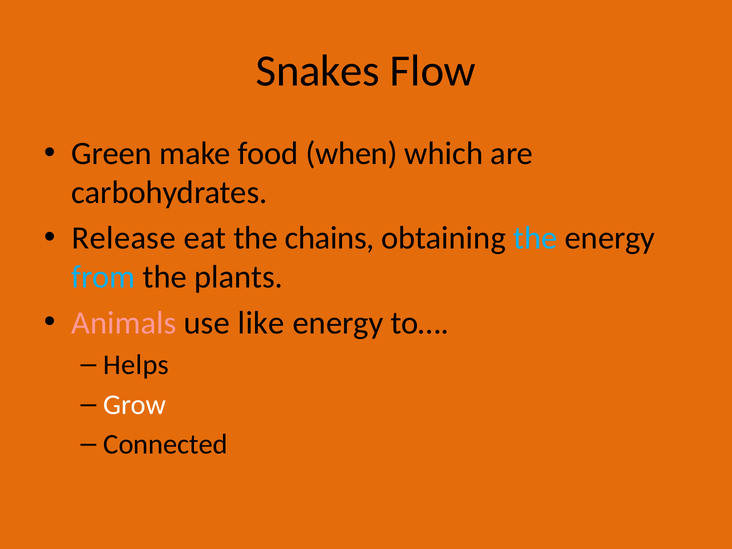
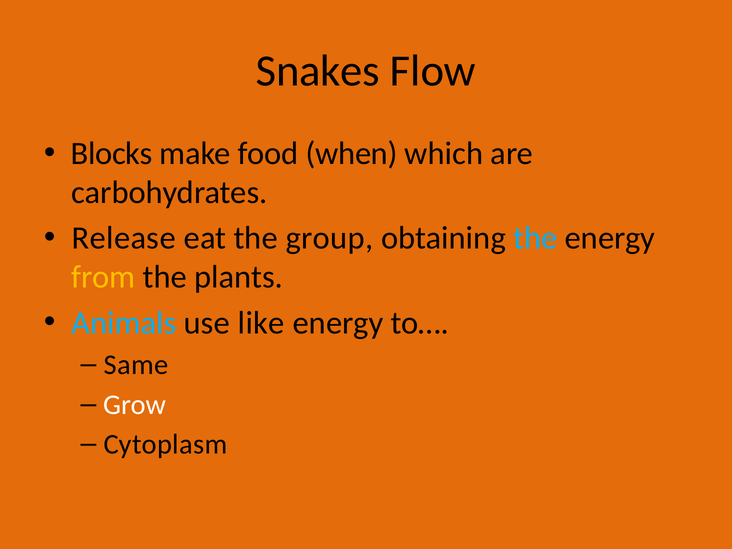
Green: Green -> Blocks (112, 154)
chains: chains -> group (329, 238)
from colour: light blue -> yellow (103, 277)
Animals colour: pink -> light blue (124, 323)
Helps: Helps -> Same (136, 365)
Connected: Connected -> Cytoplasm (165, 445)
